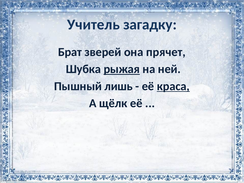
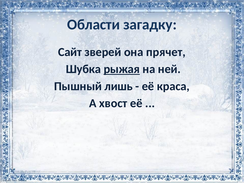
Учитель: Учитель -> Области (94, 25)
Брат: Брат -> Сайт (70, 52)
краса underline: present -> none (173, 86)
щёлк: щёлк -> хвост (113, 103)
